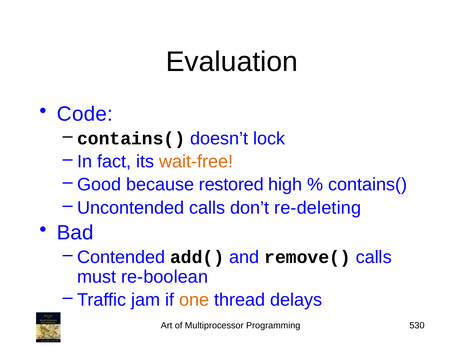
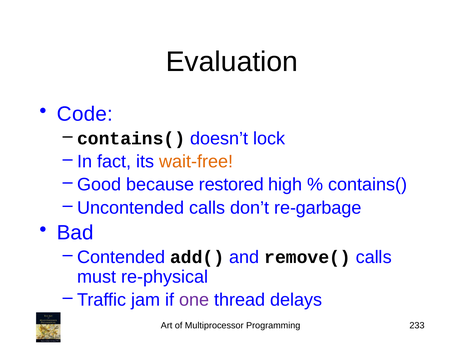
re-deleting: re-deleting -> re-garbage (318, 208)
re-boolean: re-boolean -> re-physical (165, 277)
one colour: orange -> purple (194, 300)
530: 530 -> 233 (417, 325)
